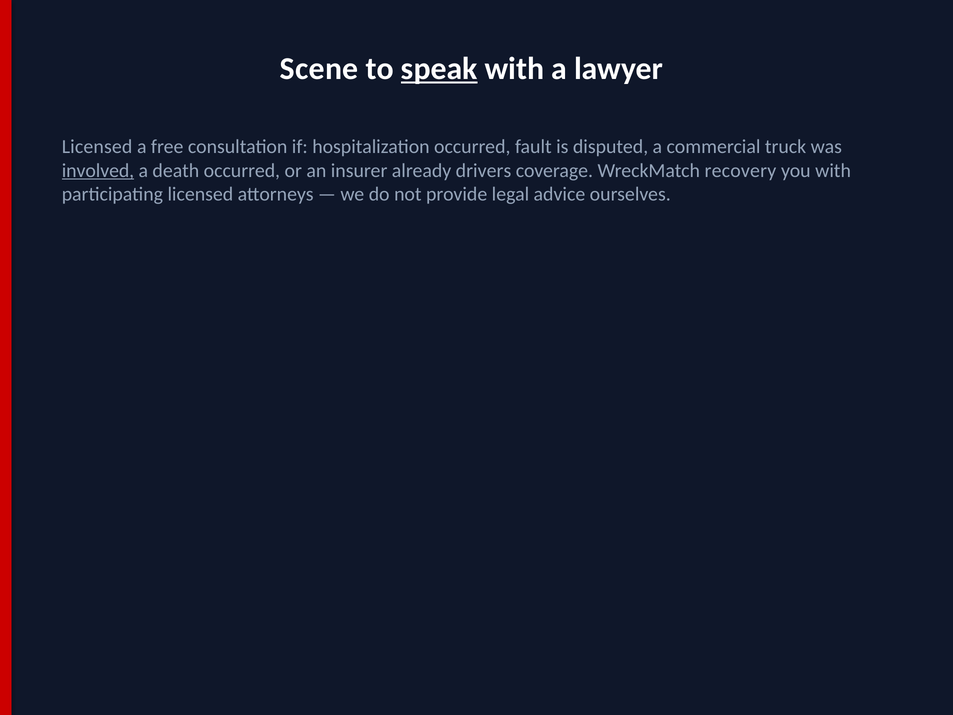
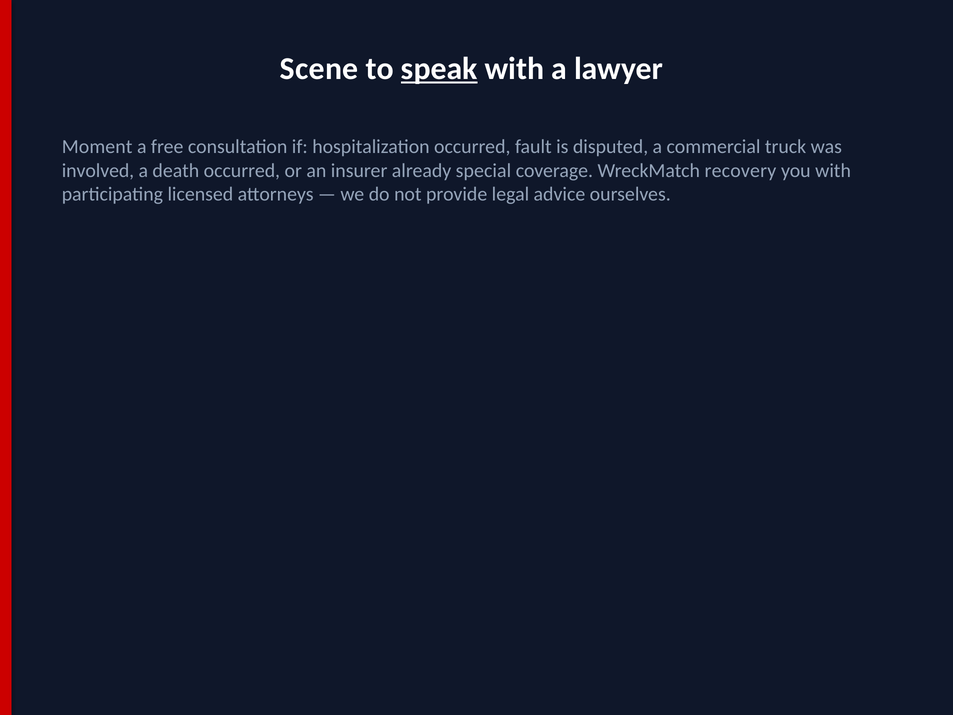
Licensed: Licensed -> Moment (97, 147)
involved underline: present -> none (98, 170)
drivers: drivers -> special (483, 170)
